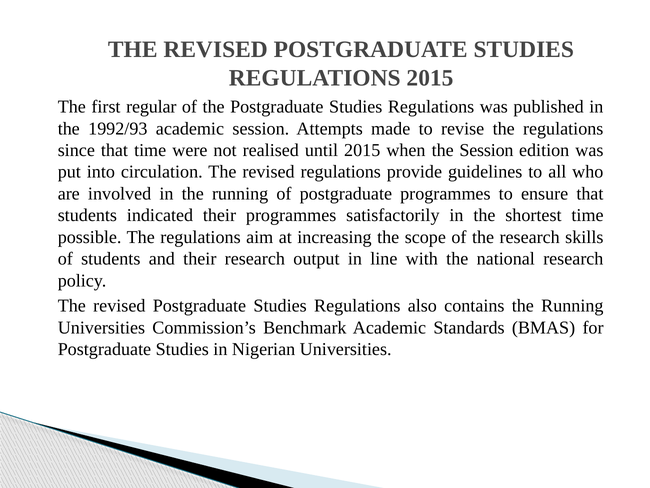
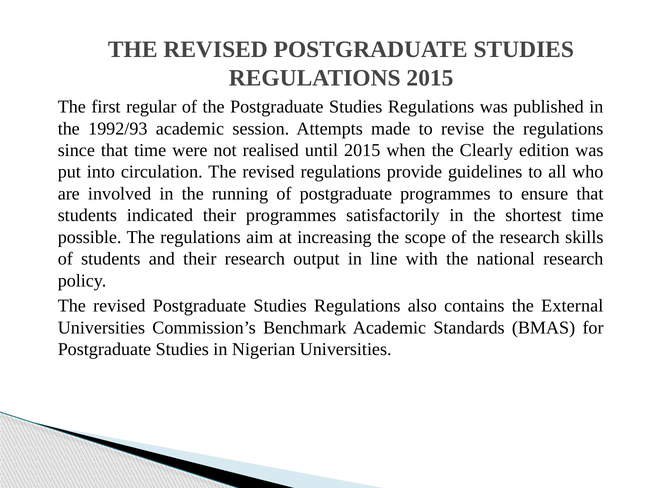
the Session: Session -> Clearly (486, 150)
contains the Running: Running -> External (572, 306)
